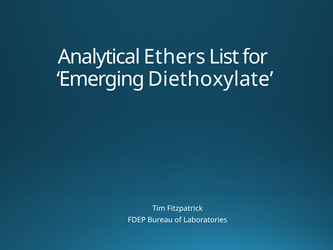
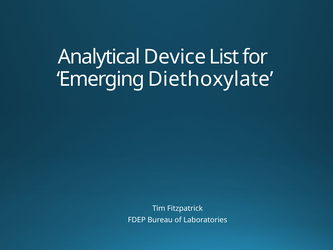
Ethers: Ethers -> Device (175, 57)
